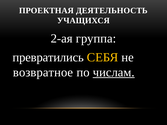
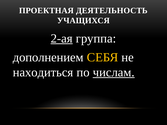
2-ая underline: none -> present (62, 38)
превратились: превратились -> дополнением (48, 57)
возвратное: возвратное -> находиться (43, 72)
